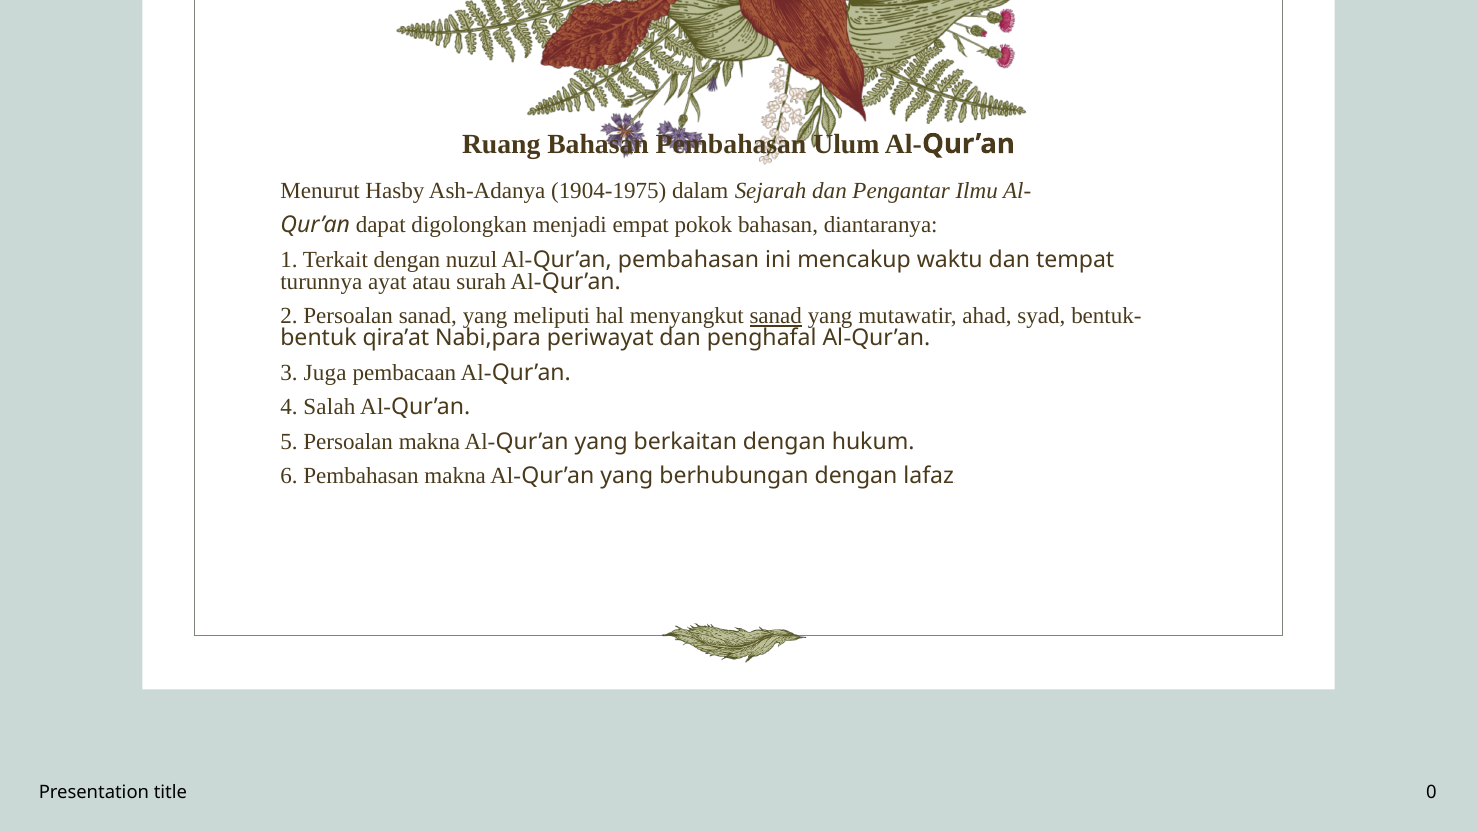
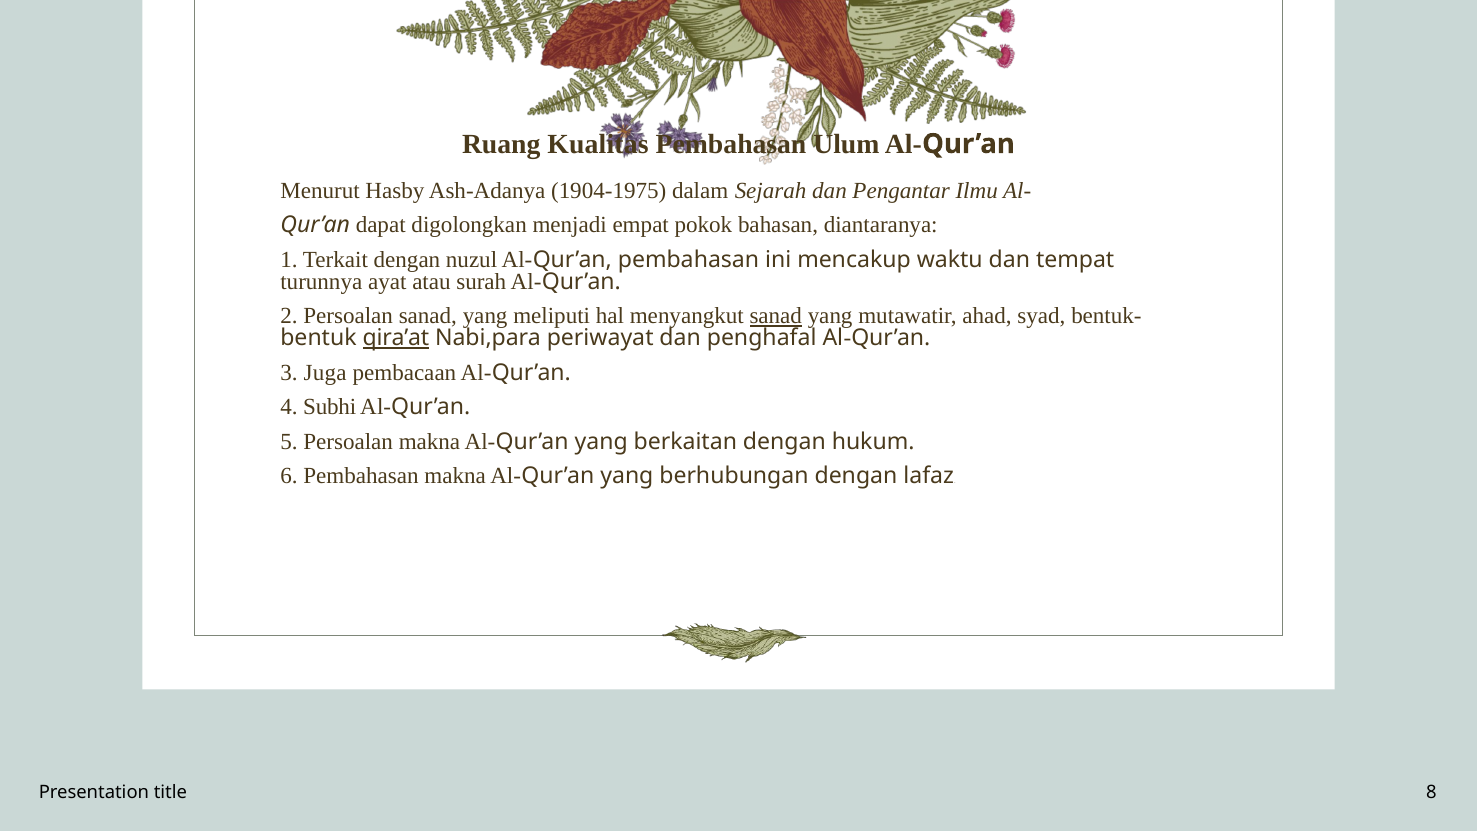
Ruang Bahasan: Bahasan -> Kualitas (598, 144)
qira’at underline: none -> present (396, 338)
Salah: Salah -> Subhi (330, 407)
0: 0 -> 8 (1432, 792)
